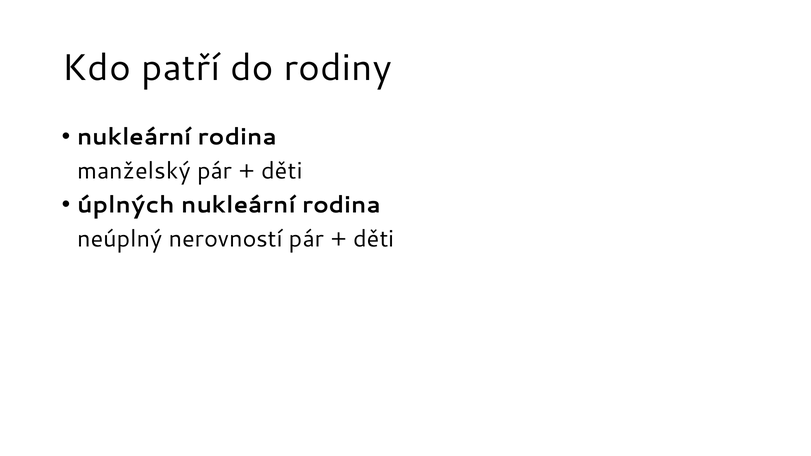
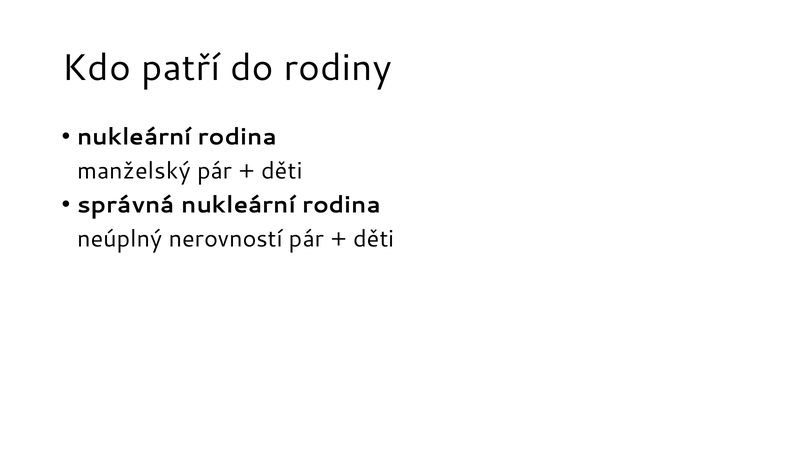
úplných: úplných -> správná (126, 205)
